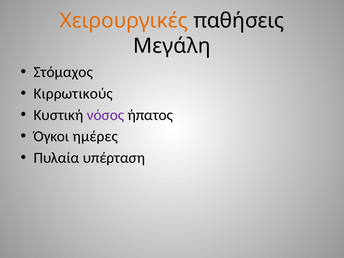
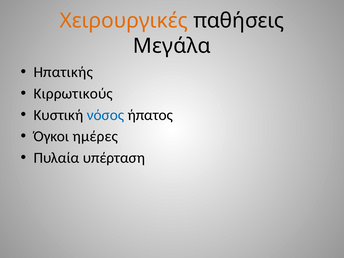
Μεγάλη: Μεγάλη -> Μεγάλα (172, 46)
Στόμαχος: Στόμαχος -> Ηπατικής (63, 72)
νόσος colour: purple -> blue (105, 115)
